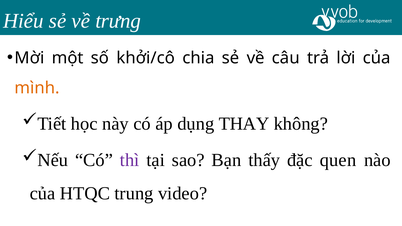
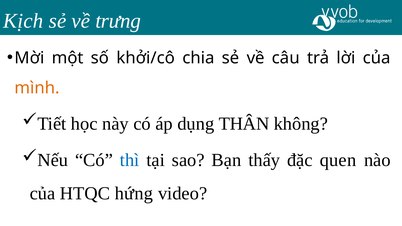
Hiểu: Hiểu -> Kịch (23, 21)
THAY: THAY -> THÂN (244, 124)
thì colour: purple -> blue (130, 160)
trung: trung -> hứng (134, 193)
